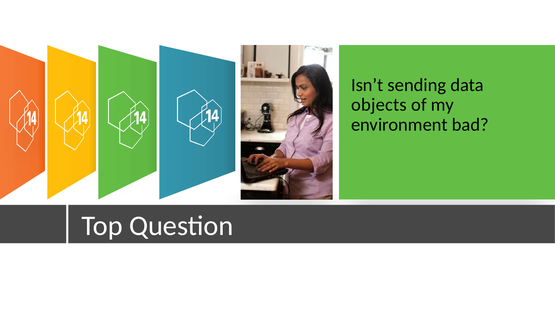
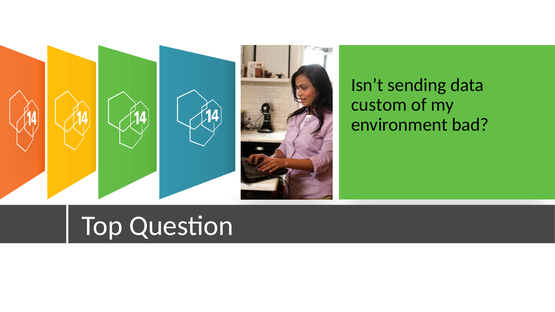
objects: objects -> custom (379, 105)
